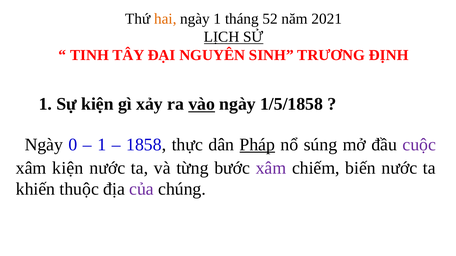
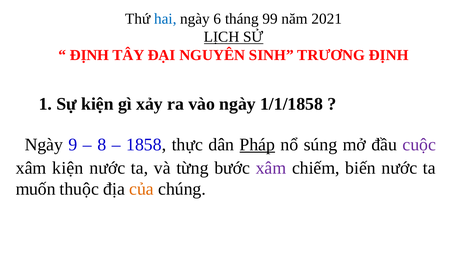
hai colour: orange -> blue (165, 19)
ngày 1: 1 -> 6 (217, 19)
52: 52 -> 99 (270, 19)
TINH: TINH -> ĐỊNH (90, 55)
vào underline: present -> none (202, 104)
1/5/1858: 1/5/1858 -> 1/1/1858 (292, 104)
0: 0 -> 9 (73, 145)
1: 1 -> 8 (102, 145)
khiến: khiến -> muốn (36, 189)
của colour: purple -> orange (142, 189)
